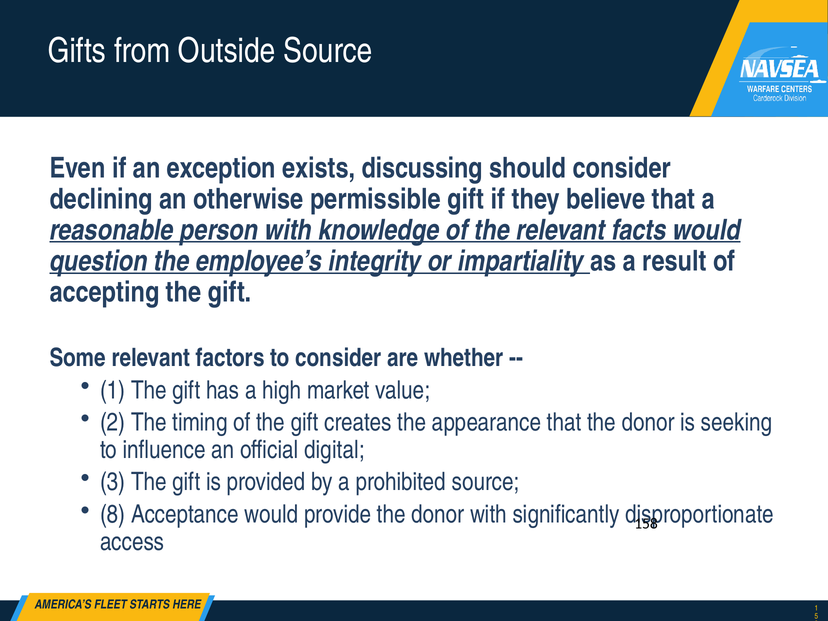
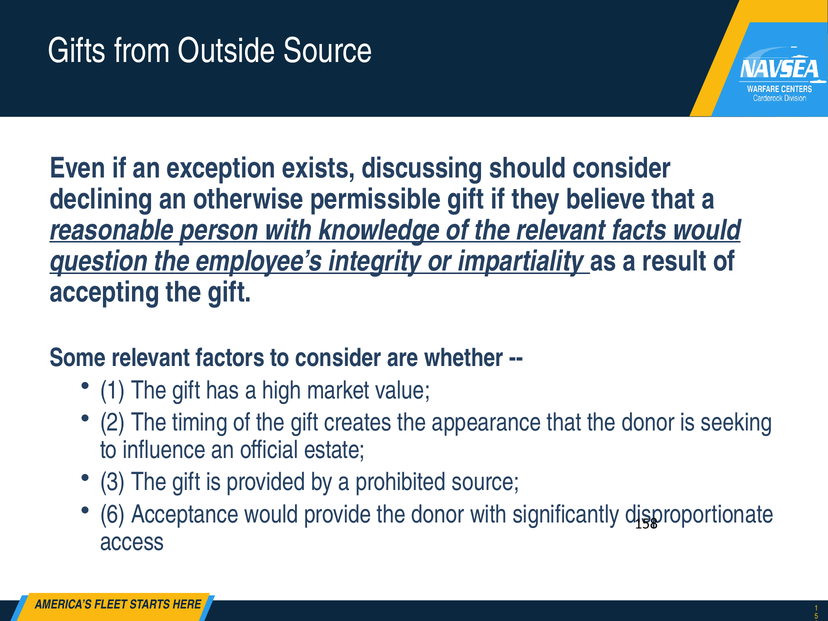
digital: digital -> estate (335, 450)
8: 8 -> 6 (113, 514)
